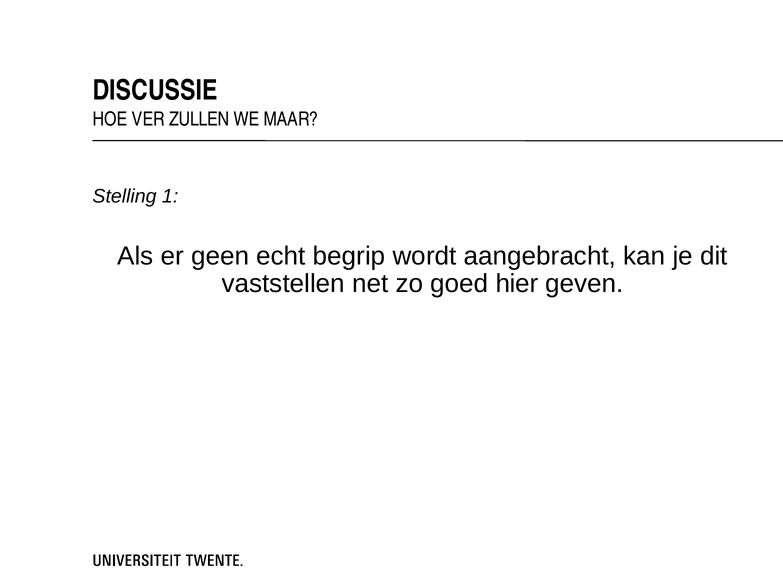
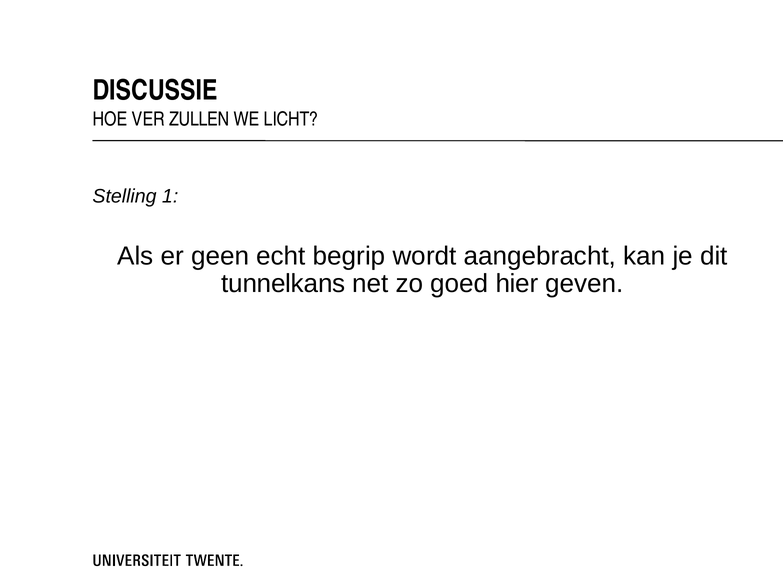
MAAR: MAAR -> LICHT (291, 119)
vaststellen: vaststellen -> tunnelkans (283, 284)
